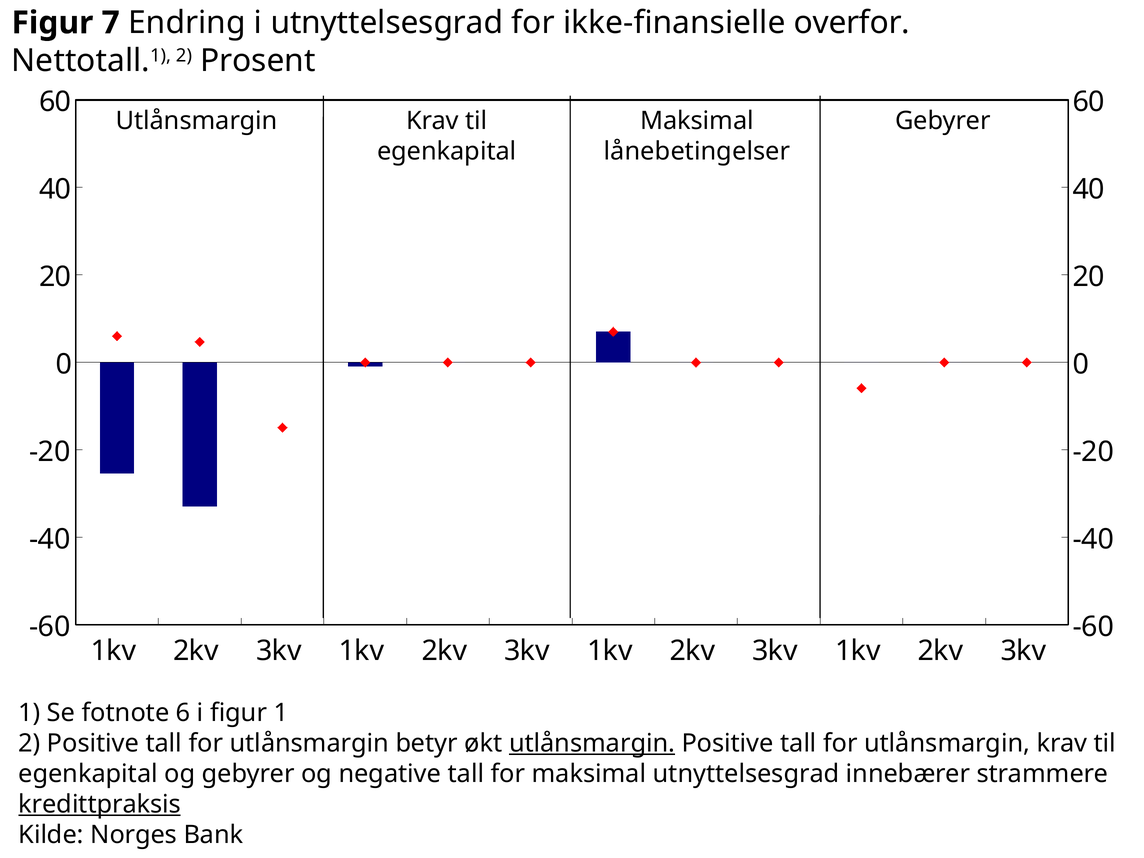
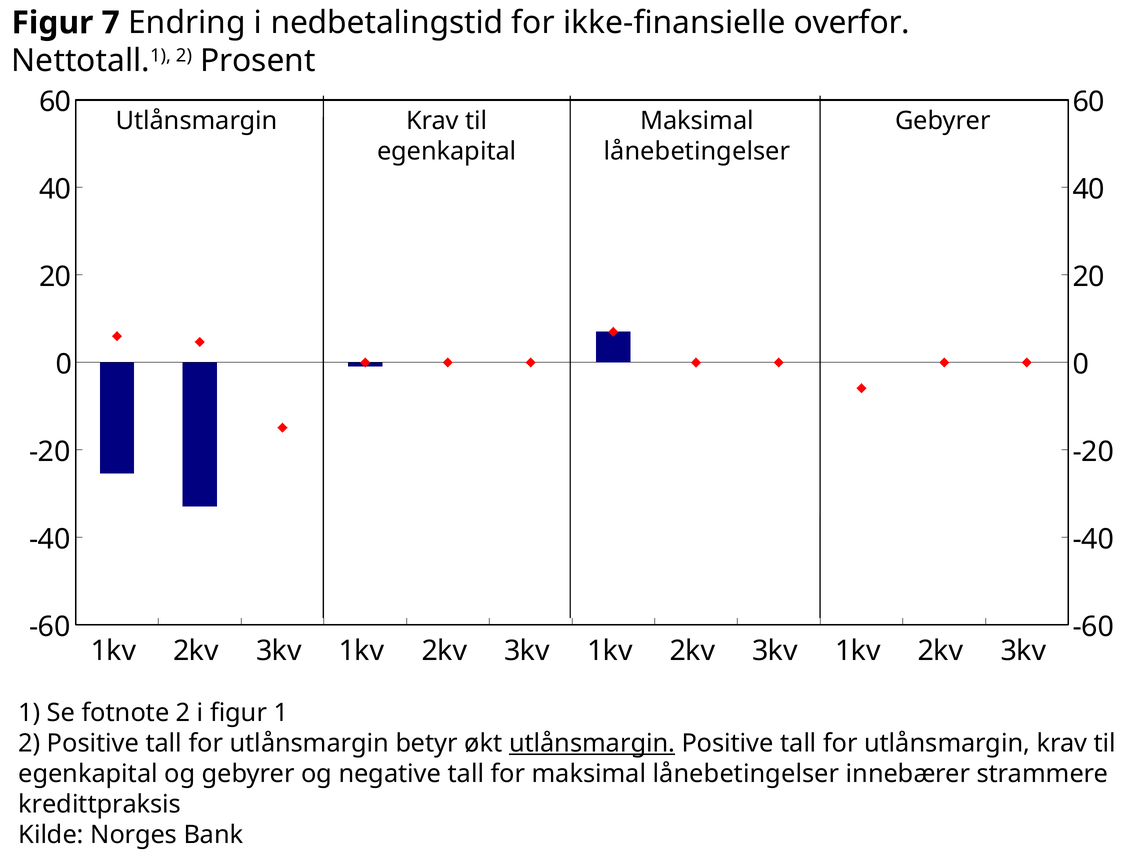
i utnyttelsesgrad: utnyttelsesgrad -> nedbetalingstid (387, 23)
fotnote 6: 6 -> 2 (183, 713)
for maksimal utnyttelsesgrad: utnyttelsesgrad -> lånebetingelser (746, 774)
kredittpraksis underline: present -> none (100, 804)
